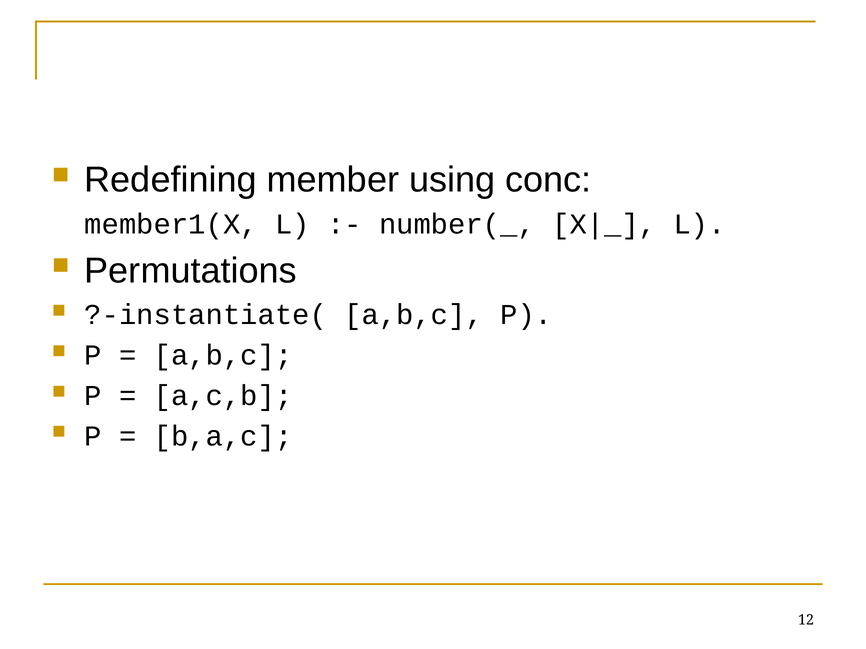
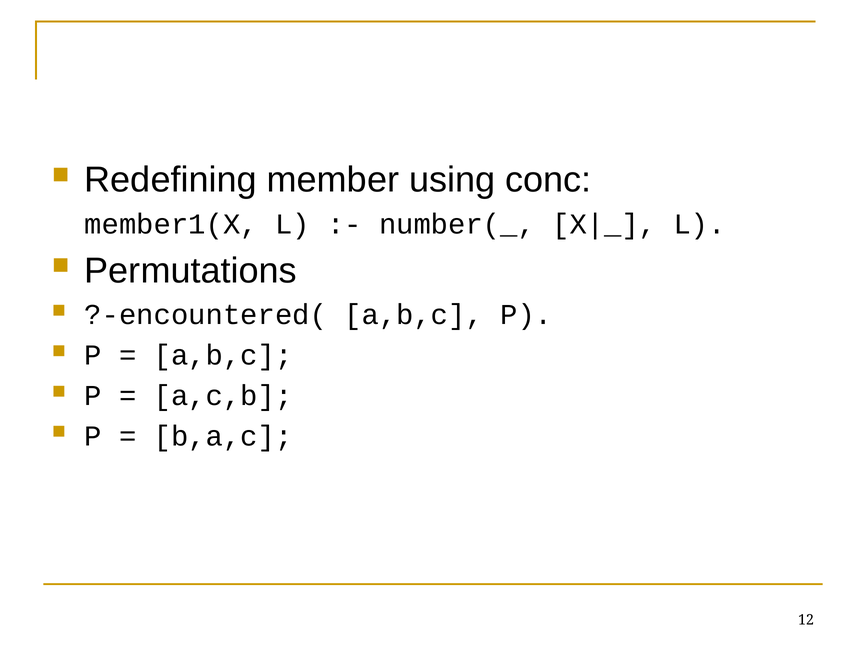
?-instantiate(: ?-instantiate( -> ?-encountered( (206, 315)
